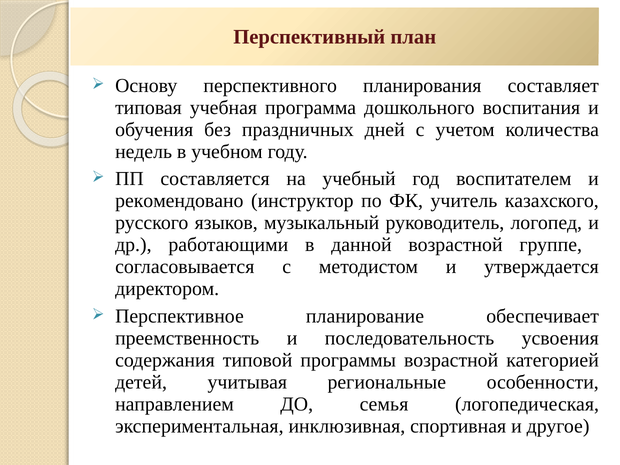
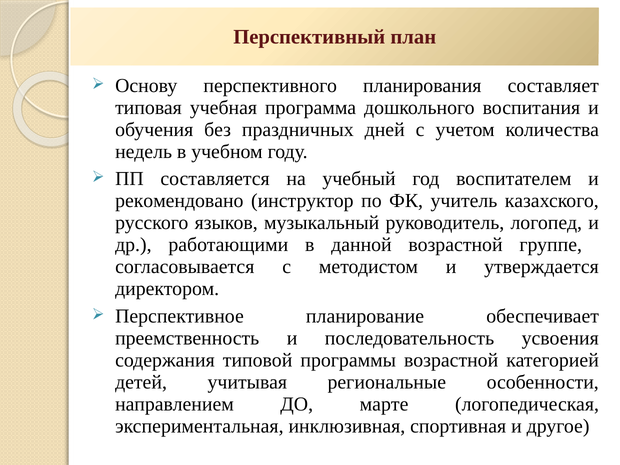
семья: семья -> марте (384, 404)
